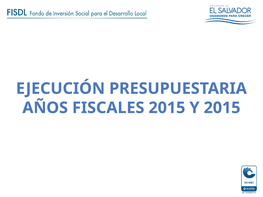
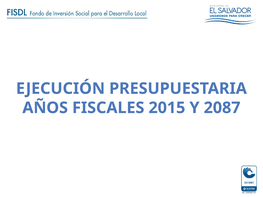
Y 2015: 2015 -> 2087 (222, 108)
